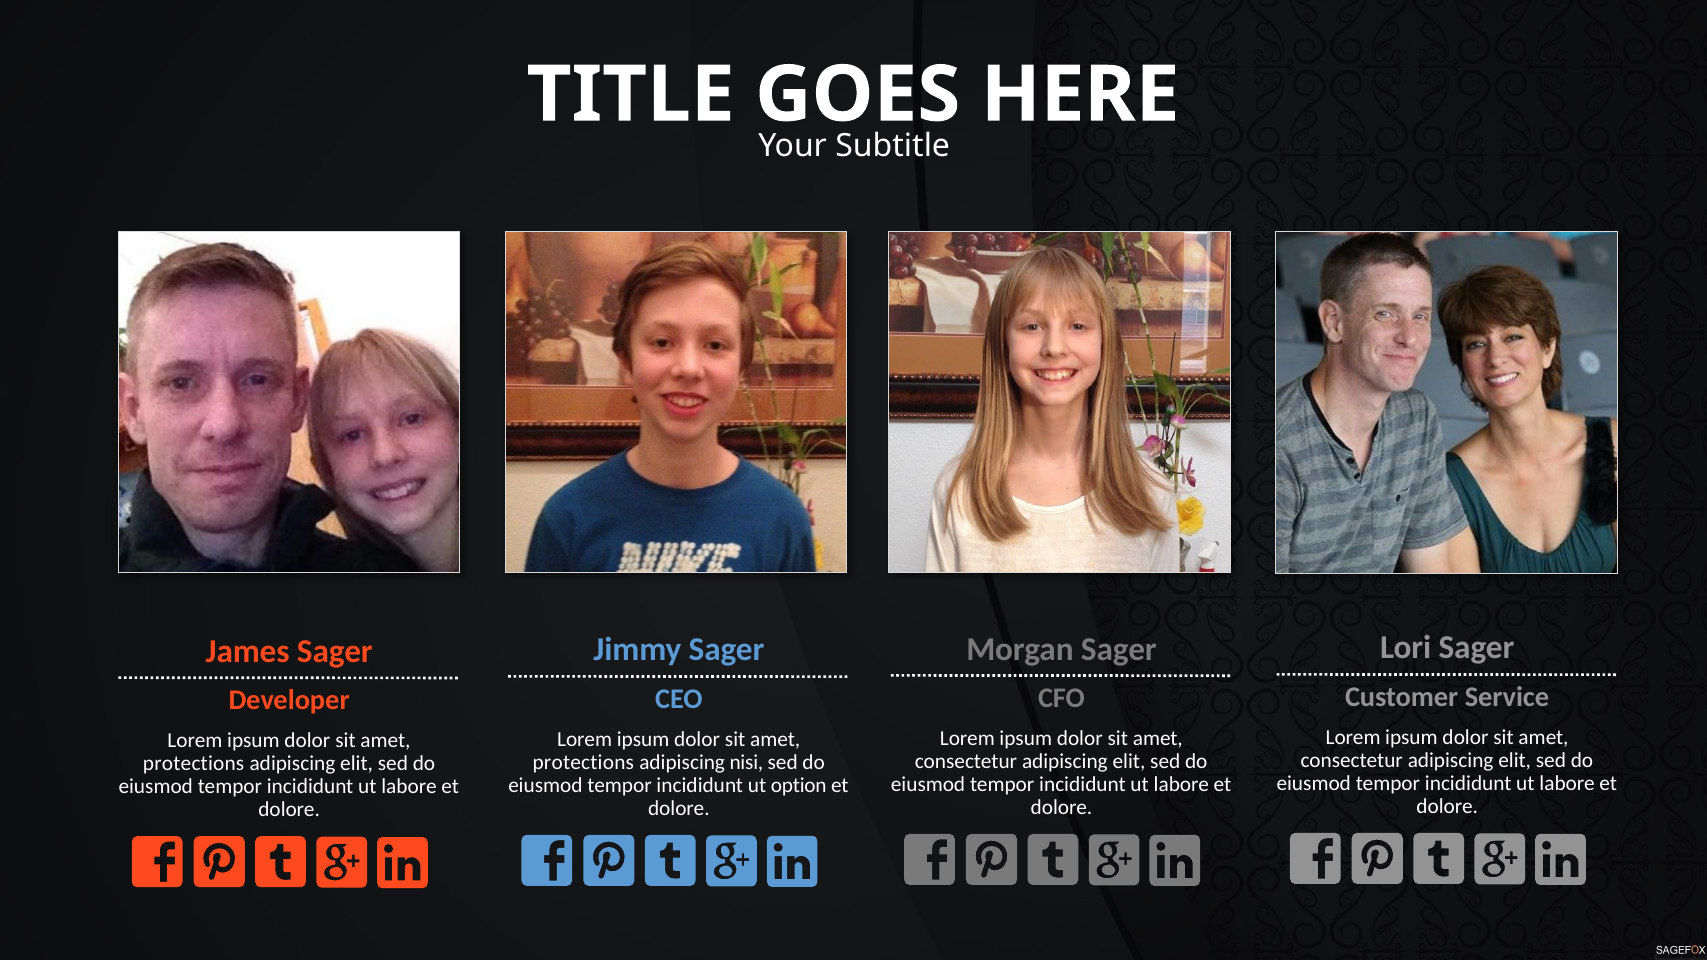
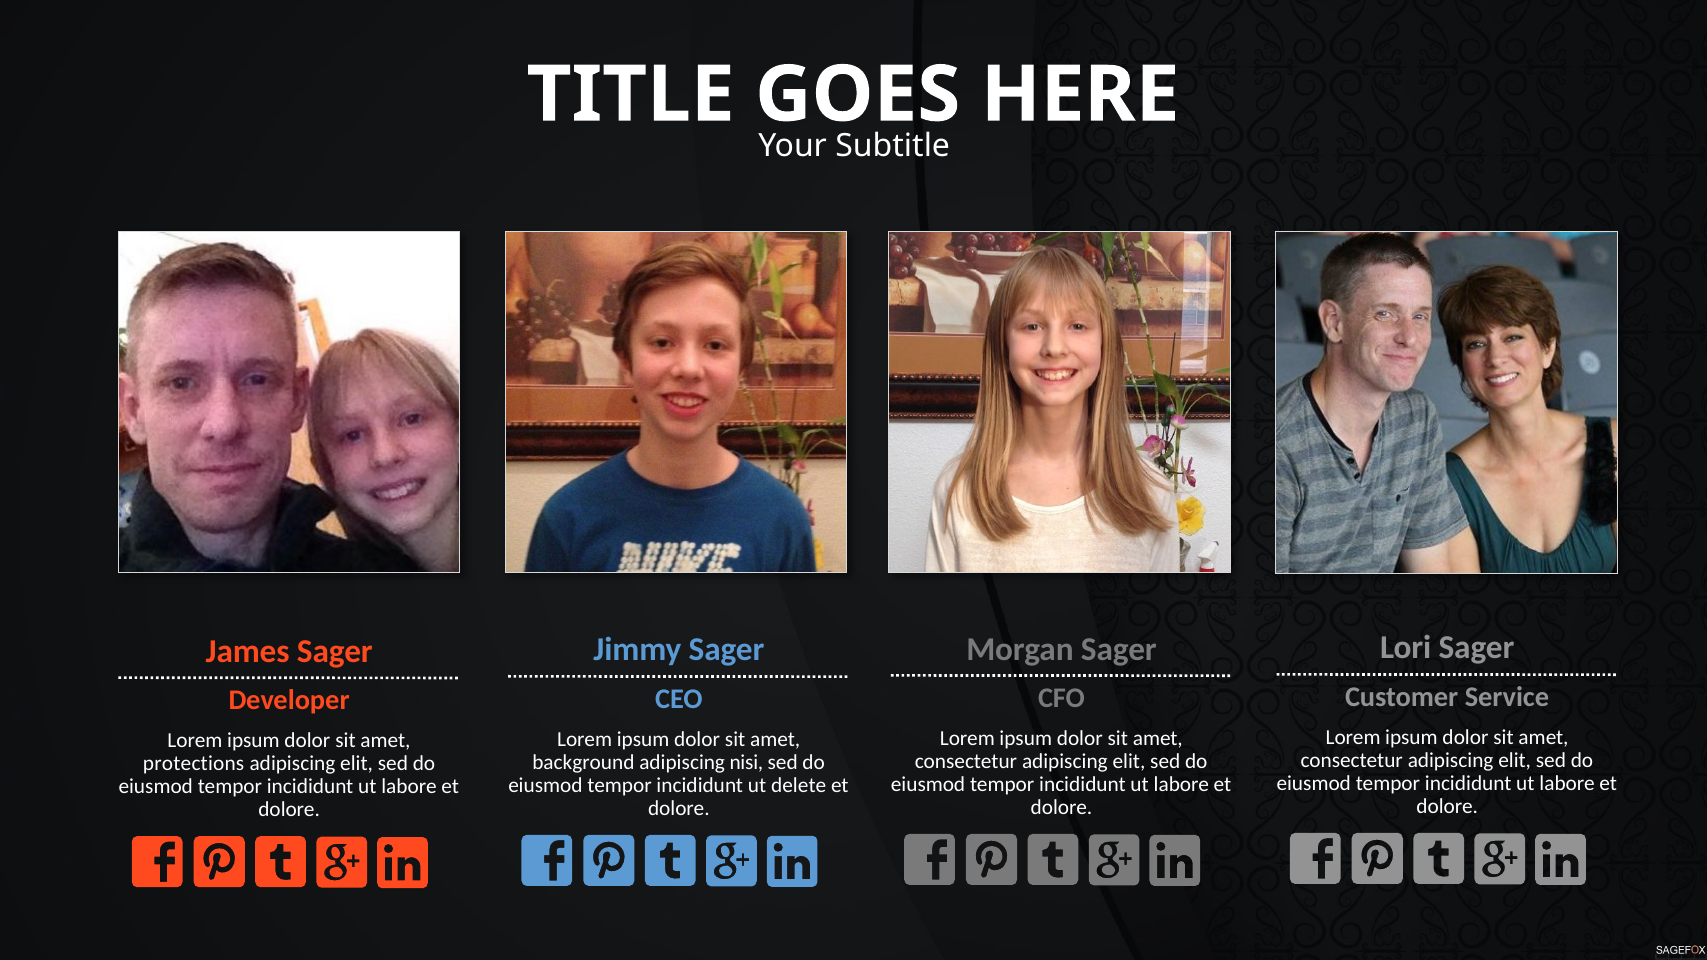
protections: protections -> background (583, 762)
option: option -> delete (799, 785)
